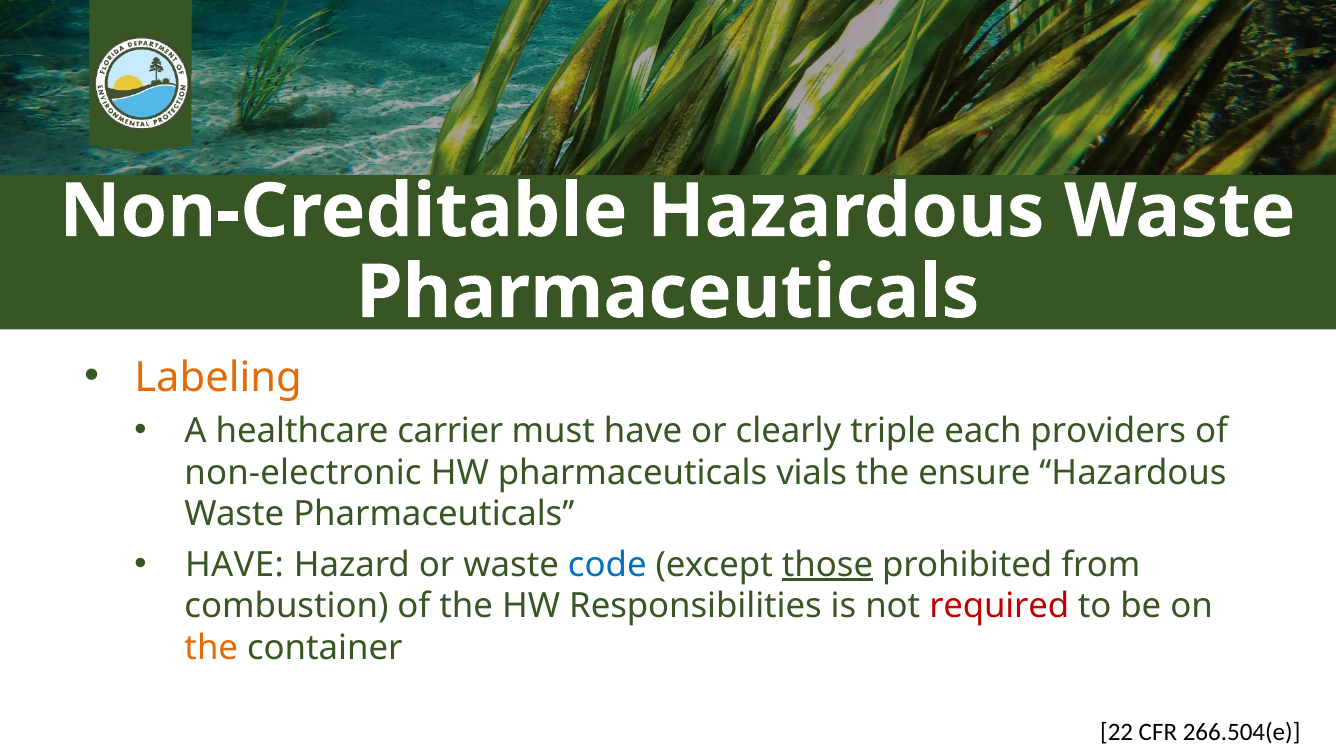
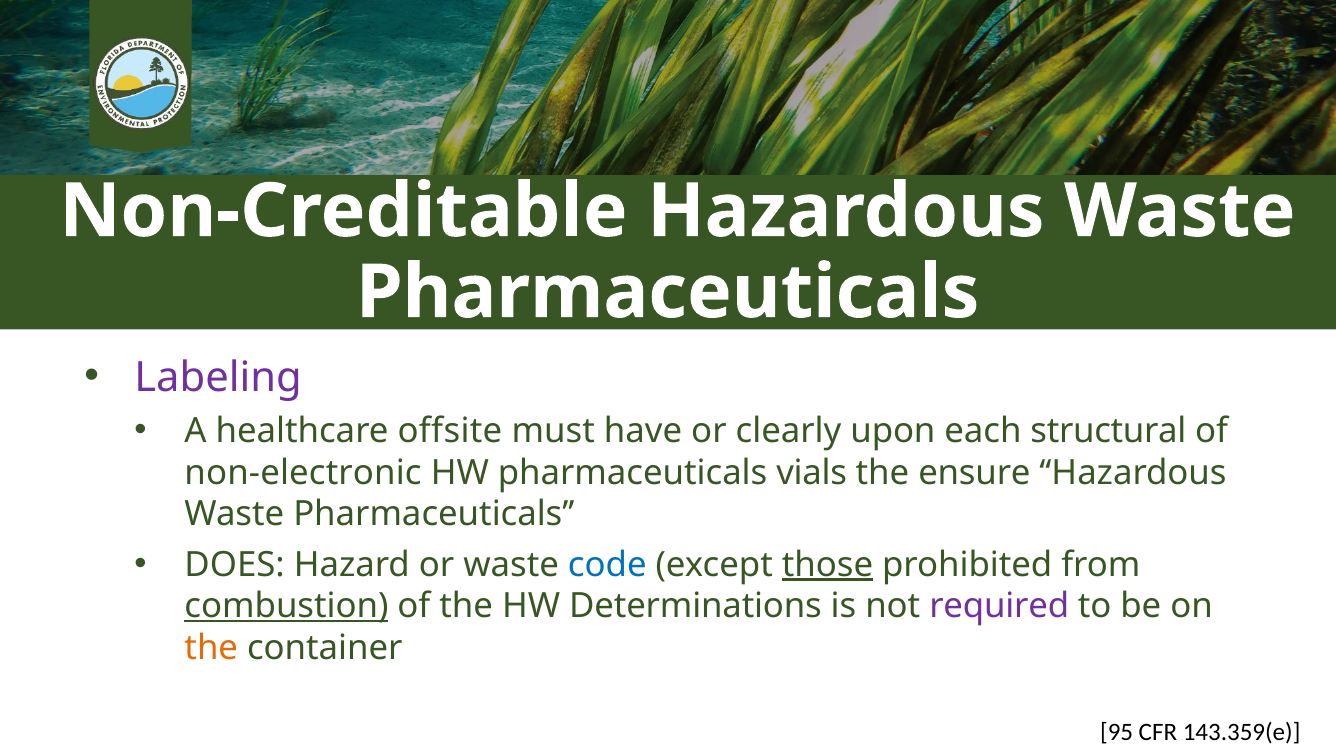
Labeling colour: orange -> purple (218, 378)
carrier: carrier -> offsite (450, 431)
triple: triple -> upon (893, 431)
providers: providers -> structural (1108, 431)
HAVE: HAVE -> DOES (235, 565)
combustion underline: none -> present (286, 607)
Responsibilities: Responsibilities -> Determinations (696, 607)
required colour: red -> purple (999, 607)
22: 22 -> 95 (1117, 733)
266.504(e: 266.504(e -> 143.359(e (1242, 733)
